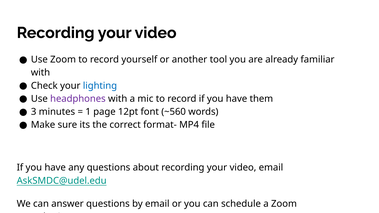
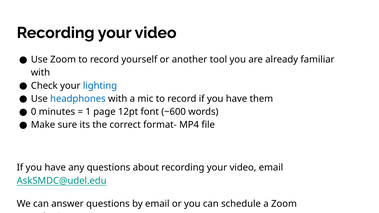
headphones colour: purple -> blue (78, 99)
3: 3 -> 0 (34, 112)
~560: ~560 -> ~600 (174, 112)
